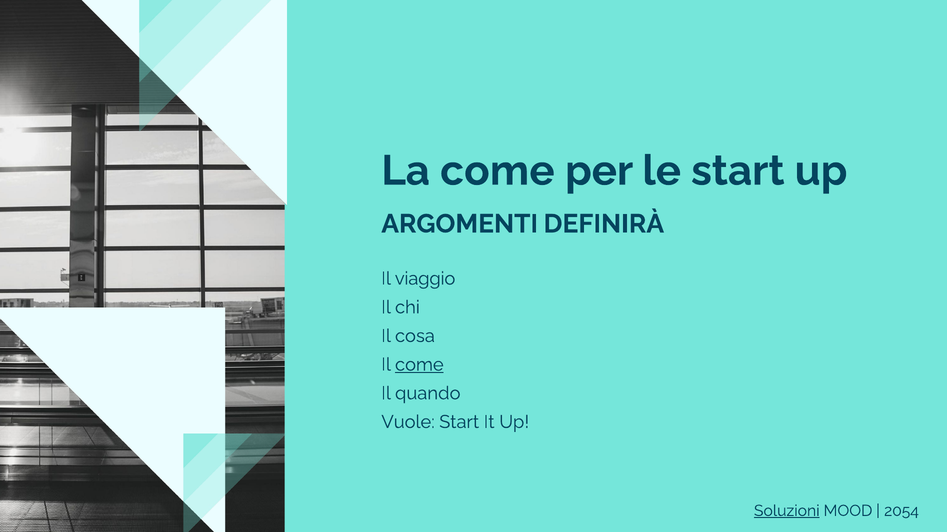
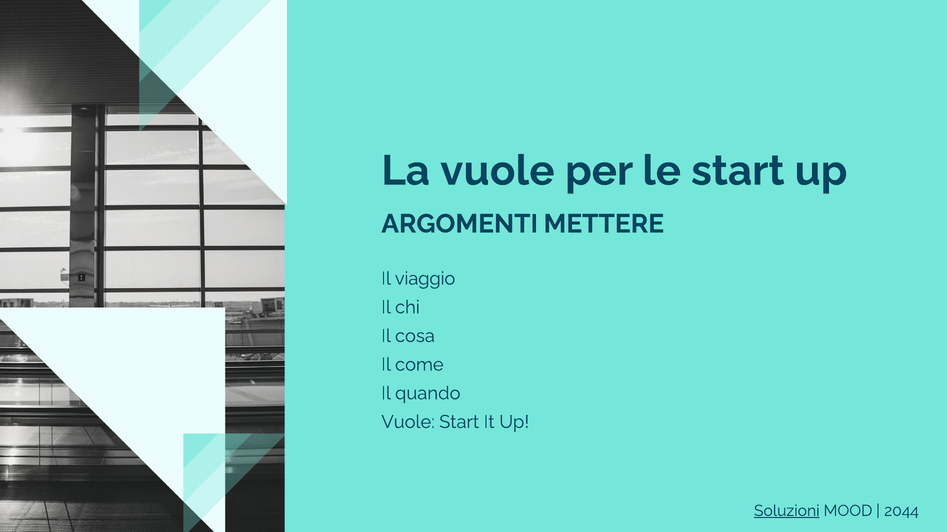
La come: come -> vuole (497, 171)
DEFINIRÀ: DEFINIRÀ -> METTERE (604, 224)
come underline: present -> none (419, 365)
2054: 2054 -> 2044 (901, 511)
